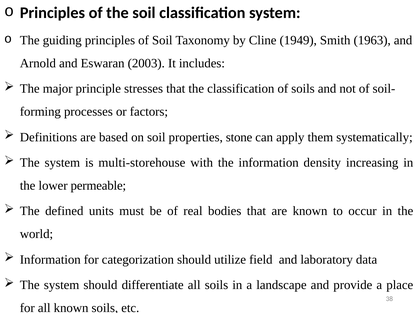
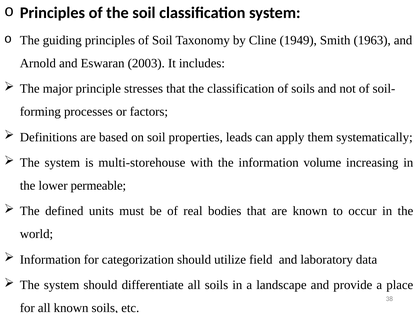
stone: stone -> leads (239, 137)
density: density -> volume (322, 163)
